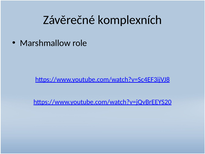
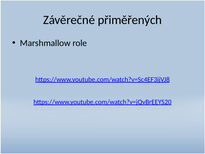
komplexních: komplexních -> přiměřených (130, 20)
